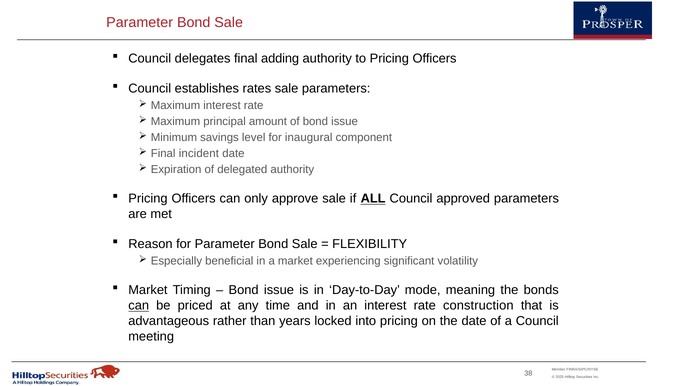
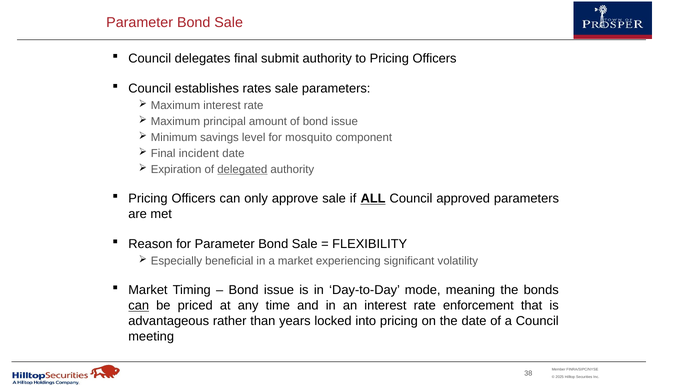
adding: adding -> submit (280, 59)
inaugural: inaugural -> mosquito (309, 137)
delegated underline: none -> present (242, 169)
construction: construction -> enforcement (478, 306)
